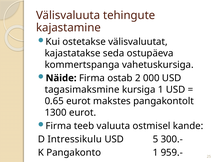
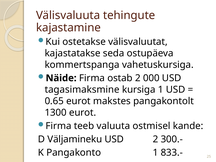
Intressikulu: Intressikulu -> Väljamineku (75, 139)
USD 5: 5 -> 2 (155, 139)
959.-: 959.- -> 833.- (172, 153)
